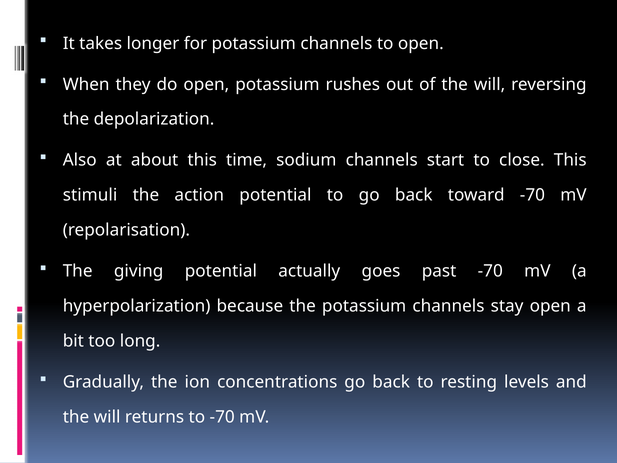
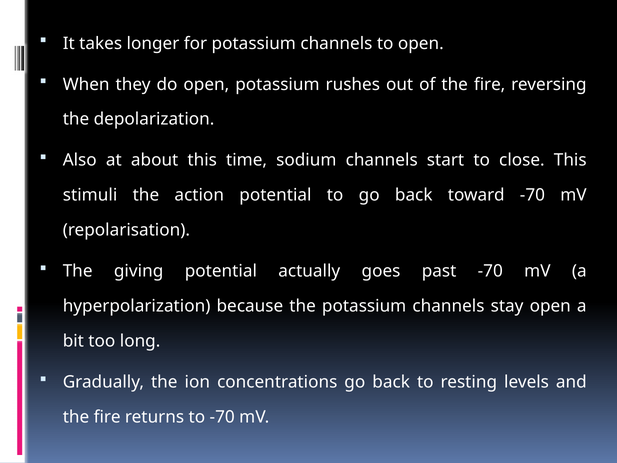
of the will: will -> fire (490, 84)
will: will -> fire (107, 417)
